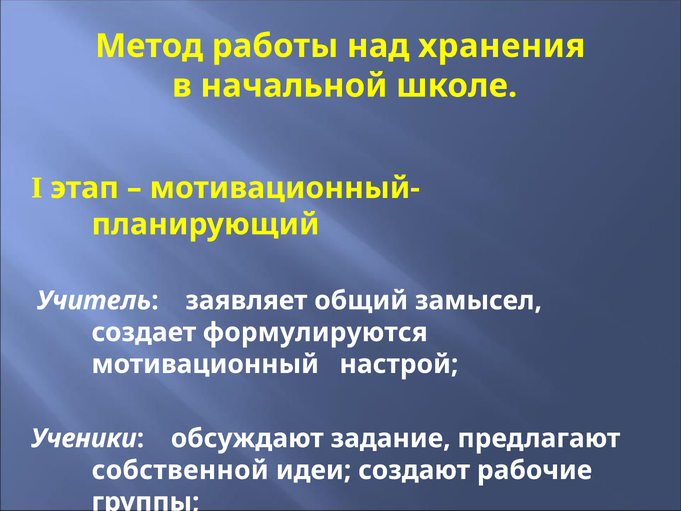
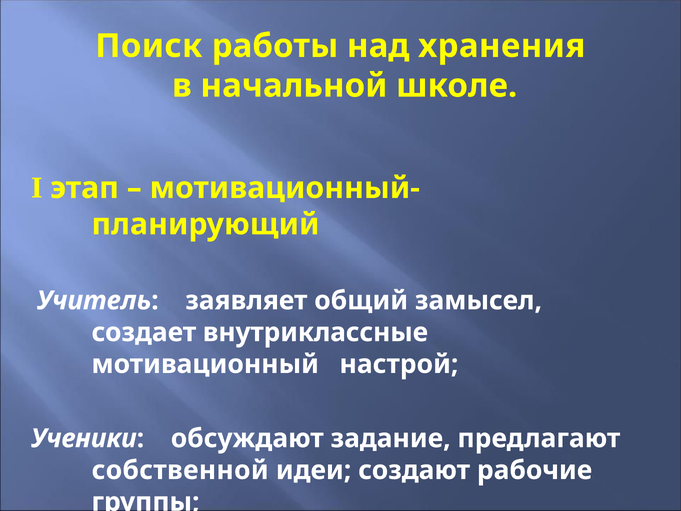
Метод: Метод -> Поиск (149, 46)
формулируются: формулируются -> внутриклассные (315, 332)
